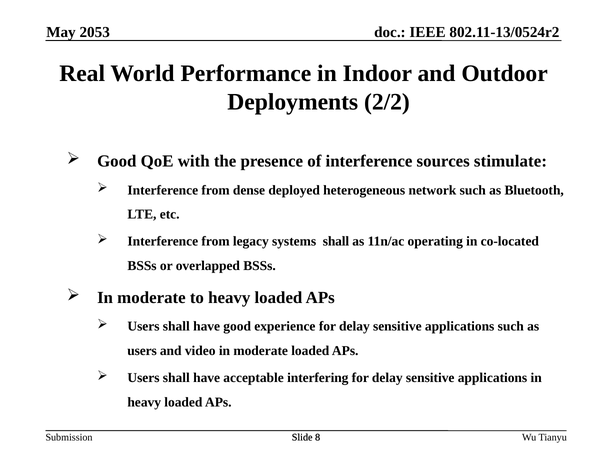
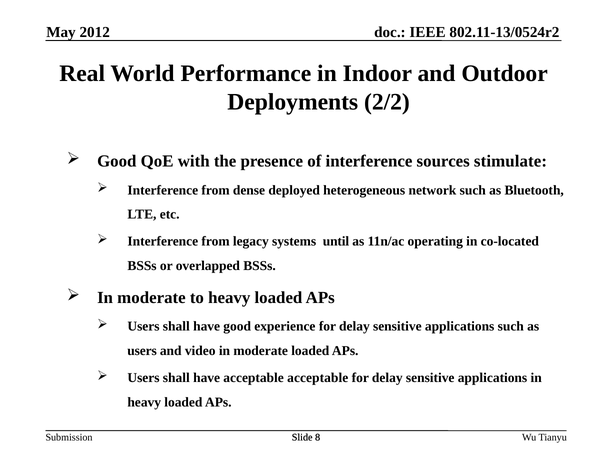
2053: 2053 -> 2012 (95, 32)
systems shall: shall -> until (336, 241)
acceptable interfering: interfering -> acceptable (318, 377)
